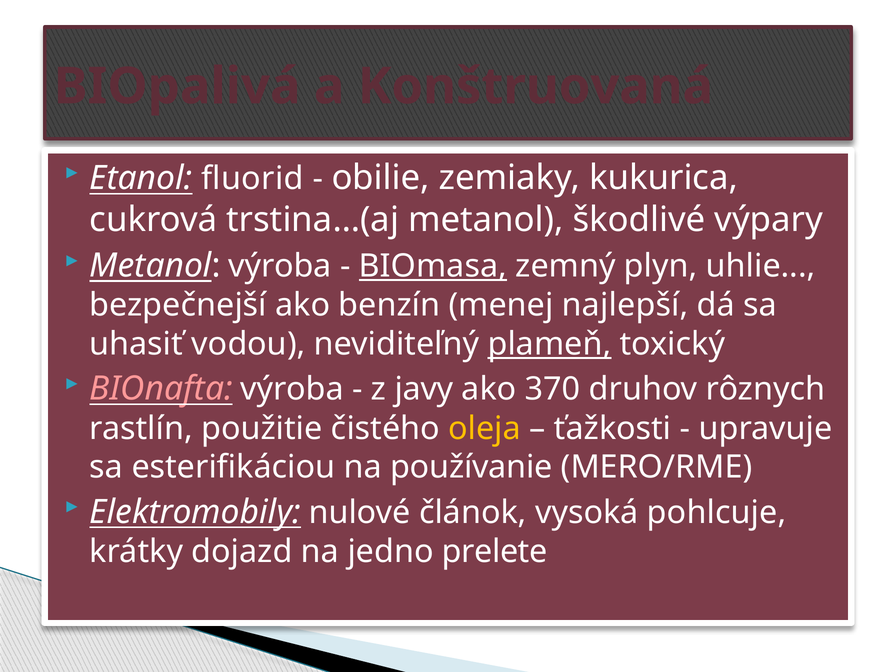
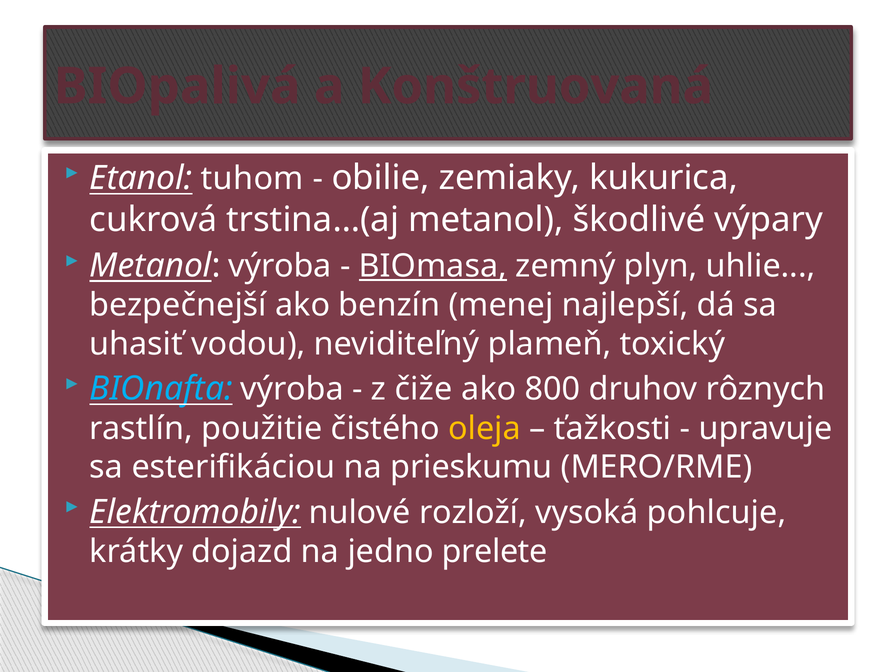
fluorid: fluorid -> tuhom (252, 179)
plameň underline: present -> none (550, 344)
BIOnafta colour: pink -> light blue (161, 389)
javy: javy -> čiže (424, 389)
370: 370 -> 800 (553, 389)
používanie: používanie -> prieskumu (471, 467)
článok: článok -> rozloží (473, 512)
